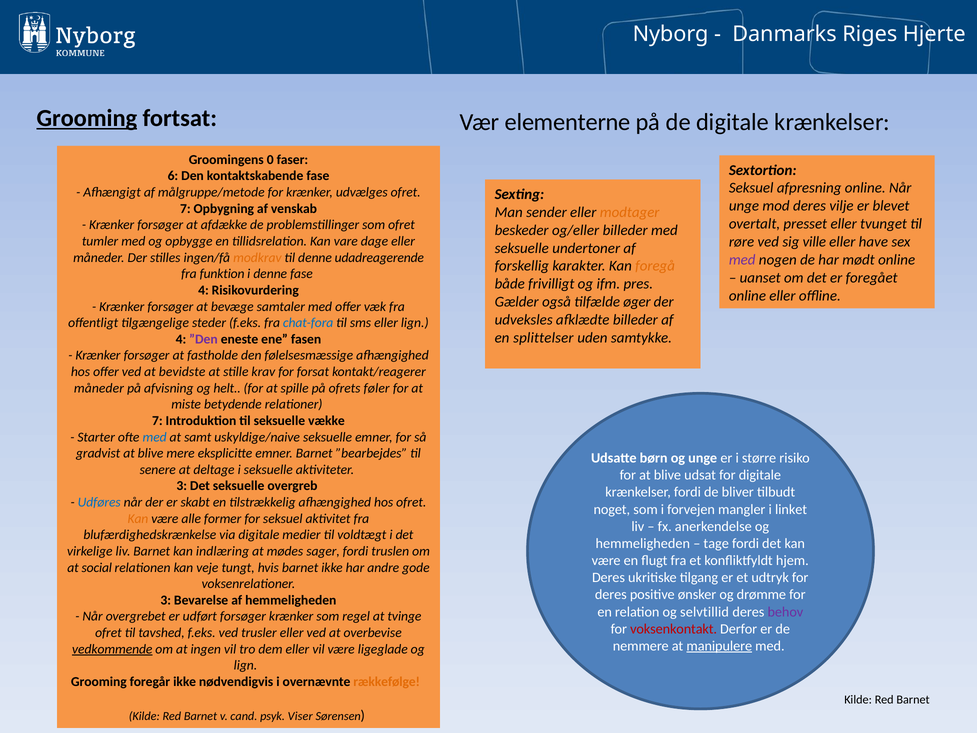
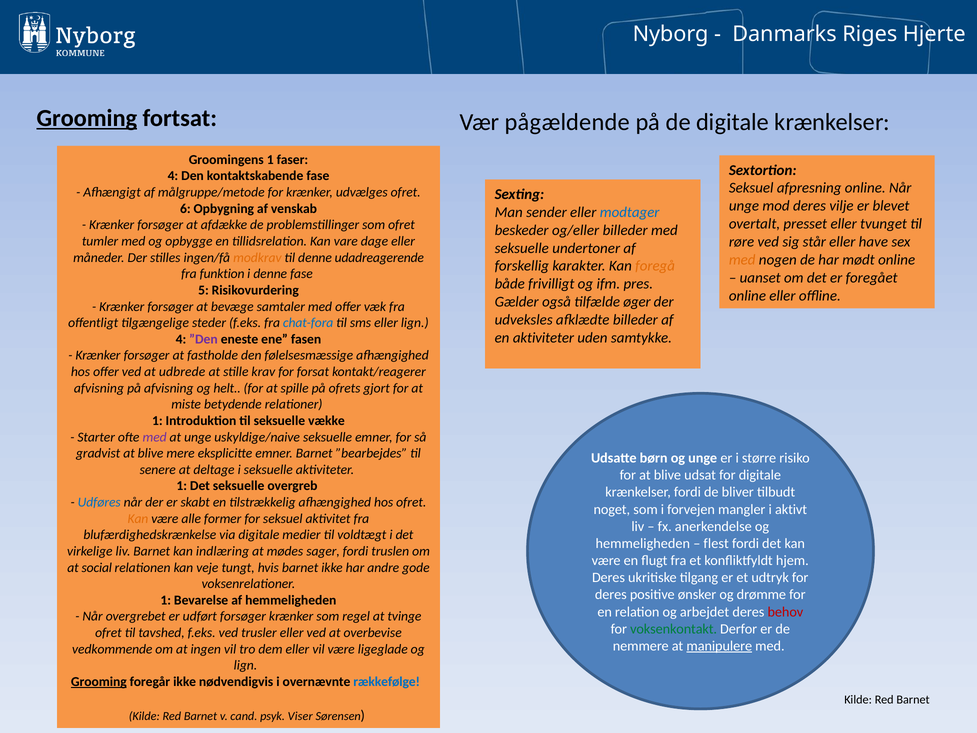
elementerne: elementerne -> pågældende (567, 122)
Groomingens 0: 0 -> 1 (270, 160)
6: 6 -> 4 (173, 176)
7: 7 -> 6 (185, 209)
modtager colour: orange -> blue (630, 212)
ville: ville -> står (814, 242)
med colour: purple -> orange (742, 260)
4: 4 -> 5 (203, 290)
en splittelser: splittelser -> aktiviteter (543, 338)
bevidste: bevidste -> udbrede (182, 372)
måneder: måneder -> afvisning (99, 388)
føler: føler -> gjort (377, 388)
7: 7 -> 1 (157, 421)
med colour: blue -> purple (155, 437)
at samt: samt -> unge (198, 437)
3: 3 -> 1 (182, 486)
linket: linket -> aktivt (791, 509)
tage: tage -> flest (716, 543)
3: 3 -> 1 (166, 600)
selvtillid: selvtillid -> arbejdet (705, 612)
behov colour: purple -> red (785, 612)
voksenkontakt colour: red -> green (674, 629)
vedkommende underline: present -> none (112, 649)
Grooming underline: none -> present (99, 682)
rækkefølge colour: orange -> blue (387, 682)
